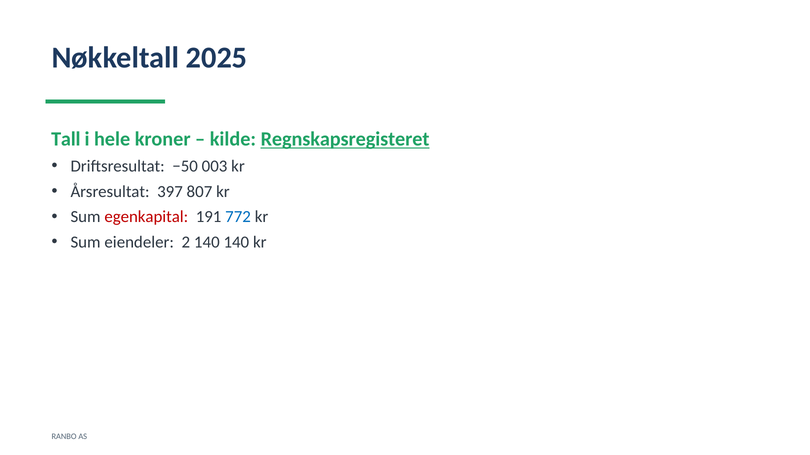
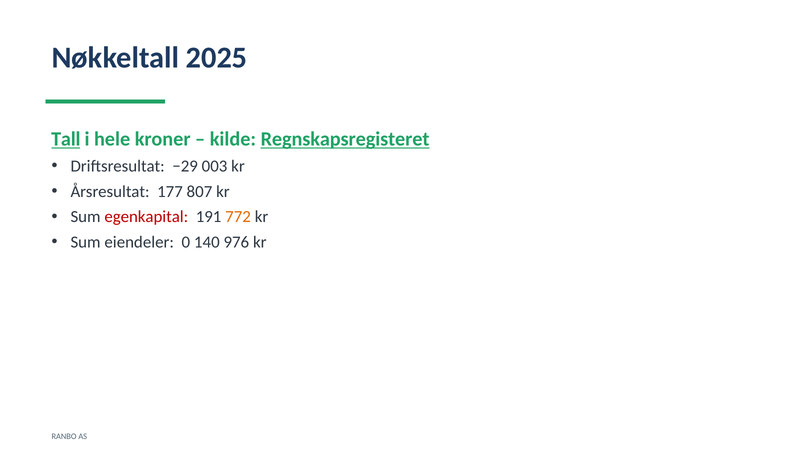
Tall underline: none -> present (66, 139)
−50: −50 -> −29 (185, 167)
397: 397 -> 177 (170, 192)
772 colour: blue -> orange (238, 217)
2: 2 -> 0 (186, 243)
140 140: 140 -> 976 (236, 243)
